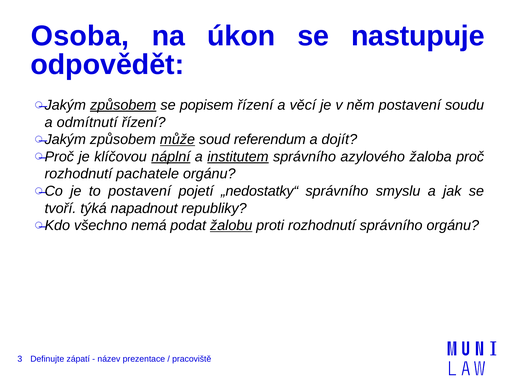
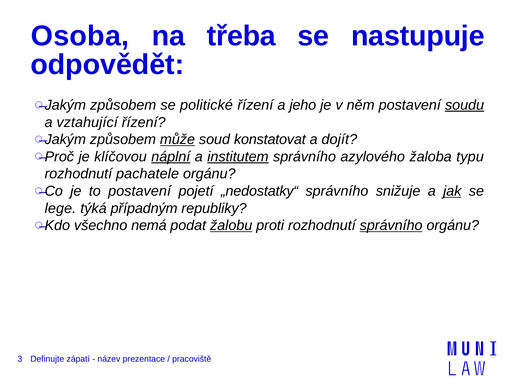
úkon: úkon -> třeba (241, 36)
způsobem underline: present -> none (123, 105)
popisem: popisem -> politické (206, 105)
věcí: věcí -> jeho (303, 105)
soudu underline: none -> present (465, 105)
odmítnutí: odmítnutí -> vztahující (87, 122)
referendum: referendum -> konstatovat (270, 139)
proč: proč -> typu (470, 156)
smyslu: smyslu -> snižuje (398, 191)
jak underline: none -> present (452, 191)
tvoří: tvoří -> lege (60, 208)
napadnout: napadnout -> případným (144, 208)
správního underline: none -> present (391, 225)
